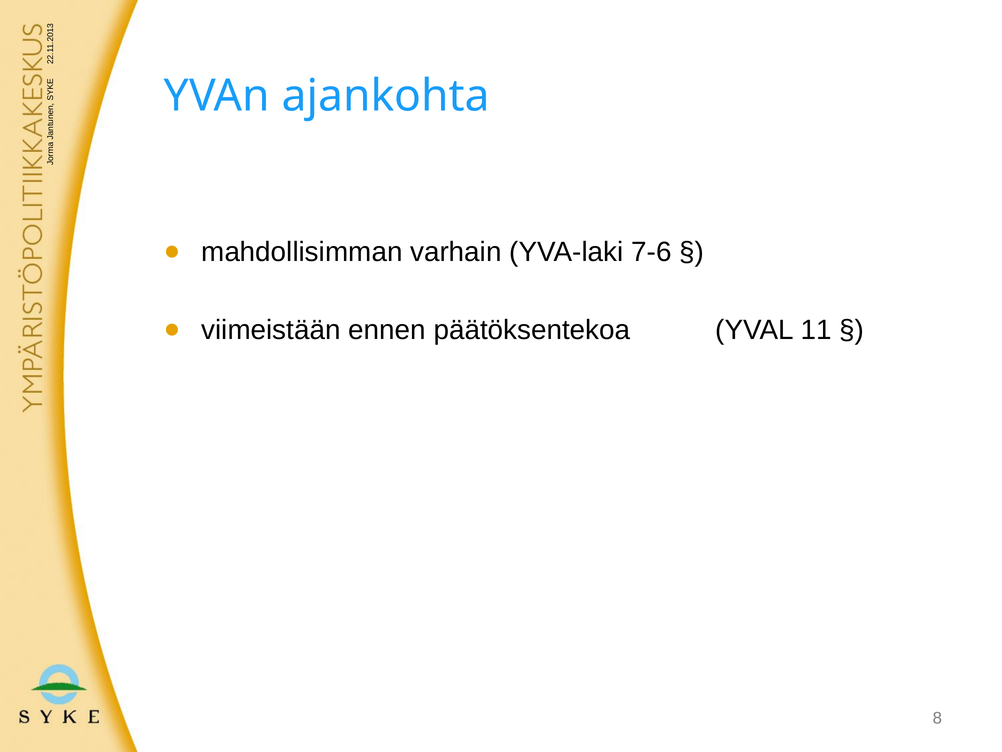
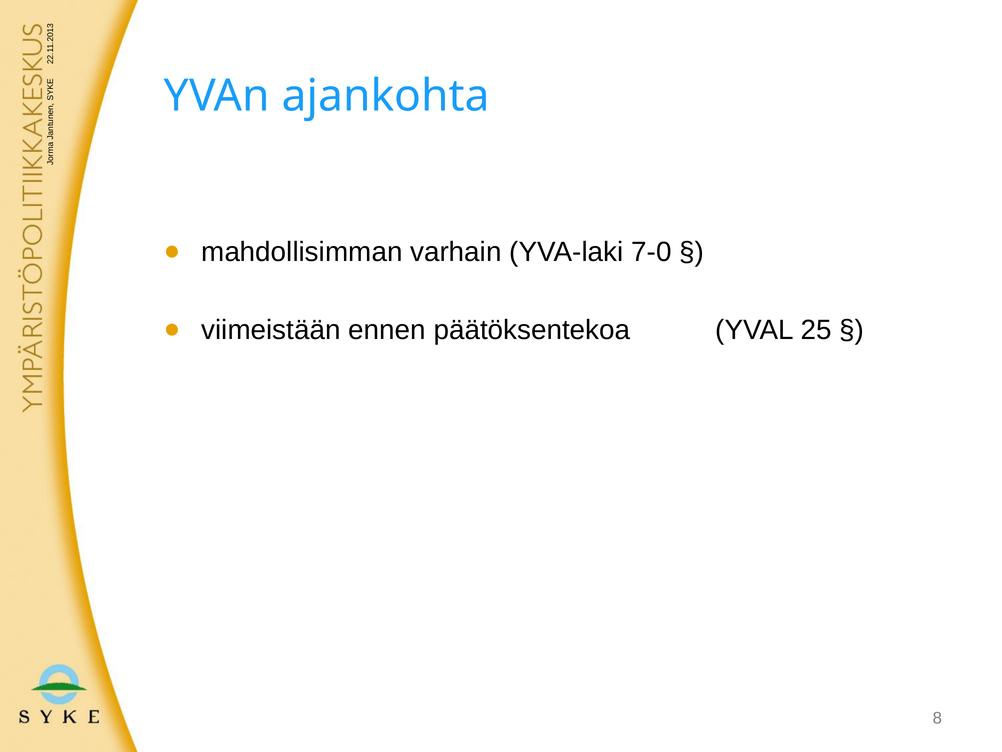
7-6: 7-6 -> 7-0 (651, 252)
11: 11 -> 25 (816, 330)
